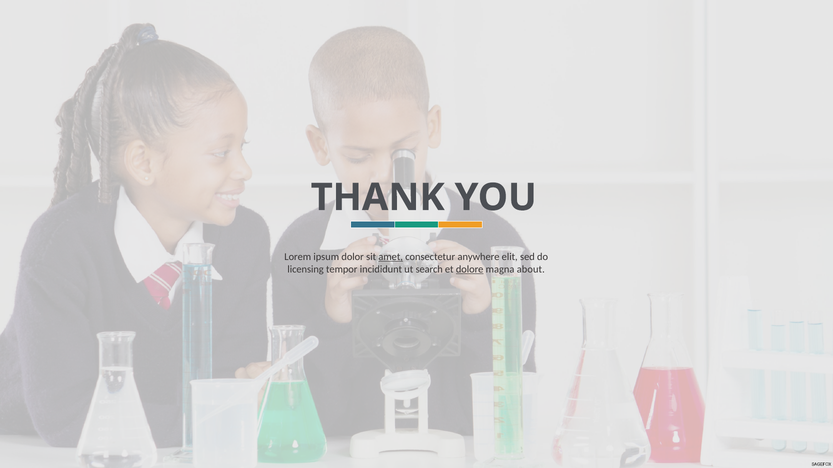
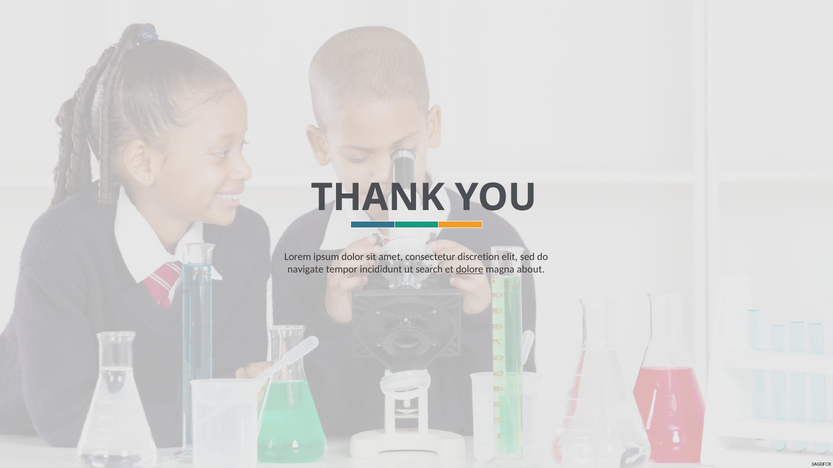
amet underline: present -> none (391, 257)
anywhere: anywhere -> discretion (478, 257)
licensing: licensing -> navigate (306, 270)
